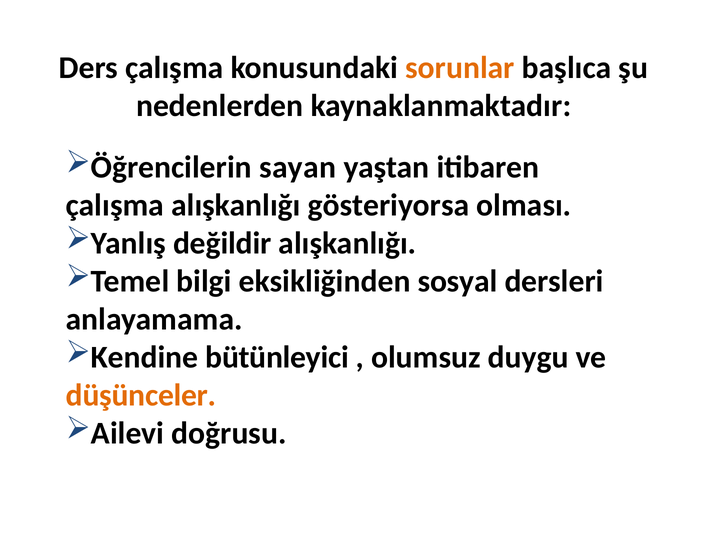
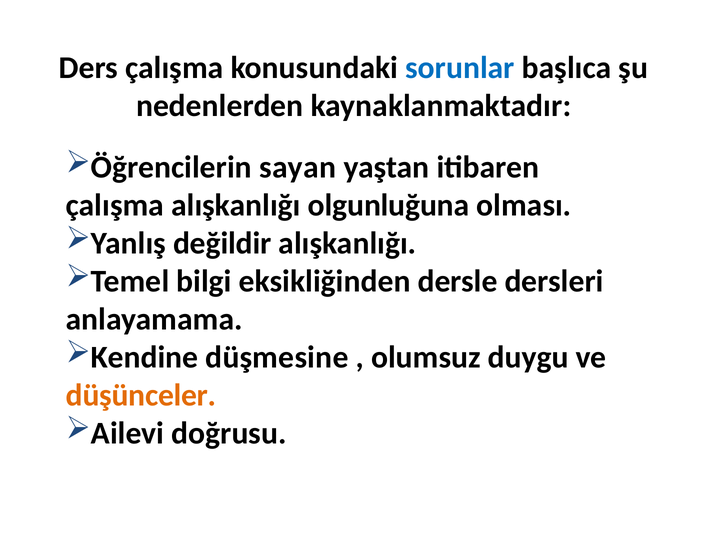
sorunlar colour: orange -> blue (460, 68)
gösteriyorsa: gösteriyorsa -> olgunluğuna (389, 206)
sosyal: sosyal -> dersle (458, 281)
bütünleyici: bütünleyici -> düşmesine (277, 357)
